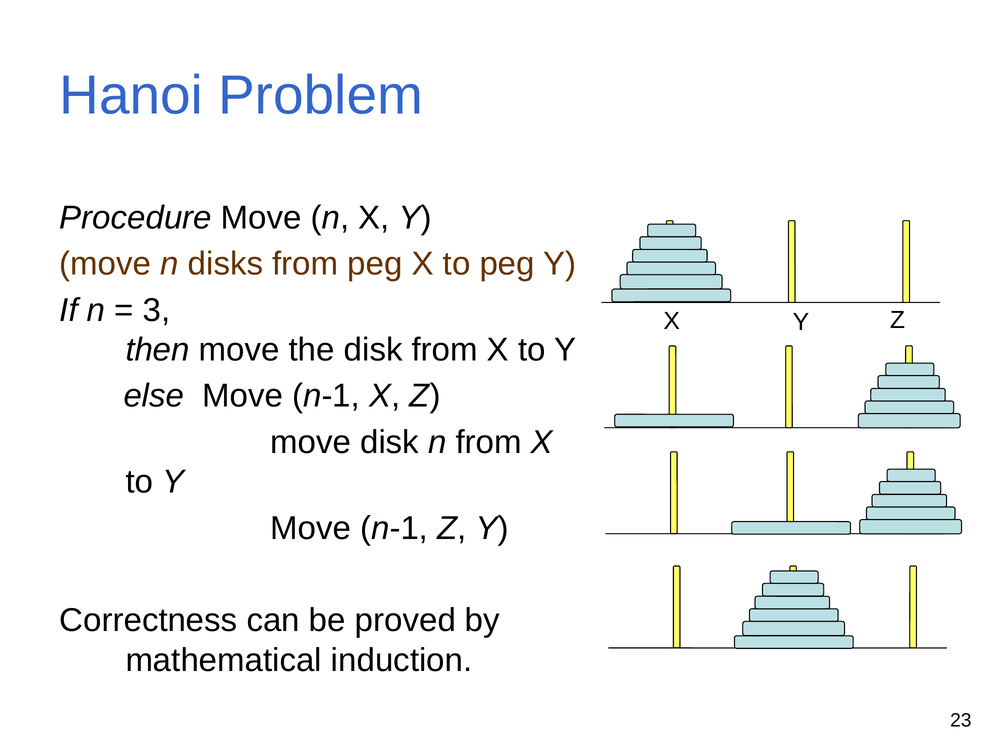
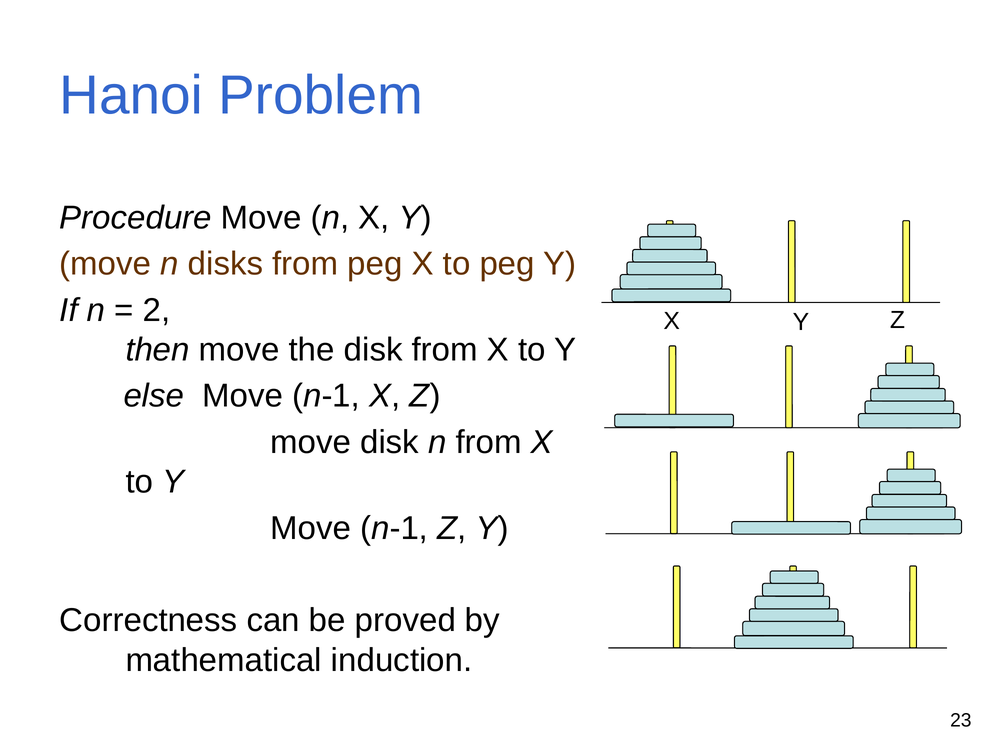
3: 3 -> 2 (156, 310)
